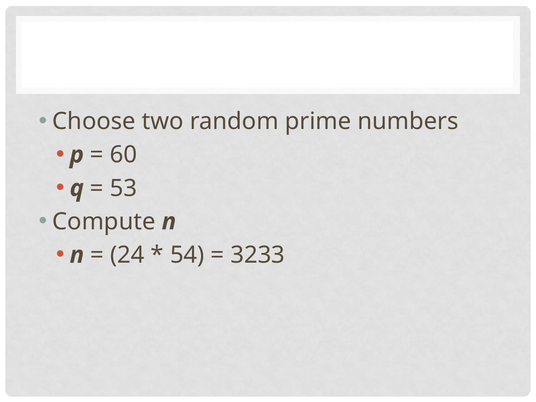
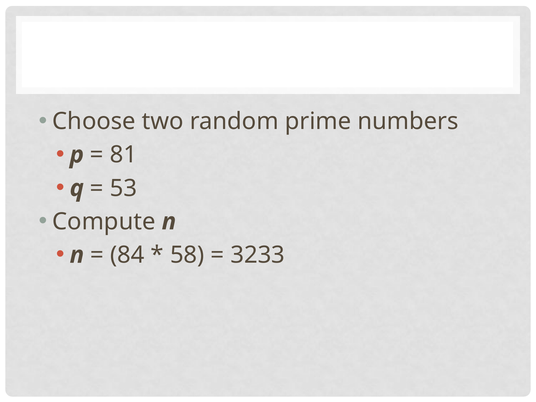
60: 60 -> 81 (123, 155)
24: 24 -> 84 (127, 255)
54: 54 -> 58 (187, 255)
